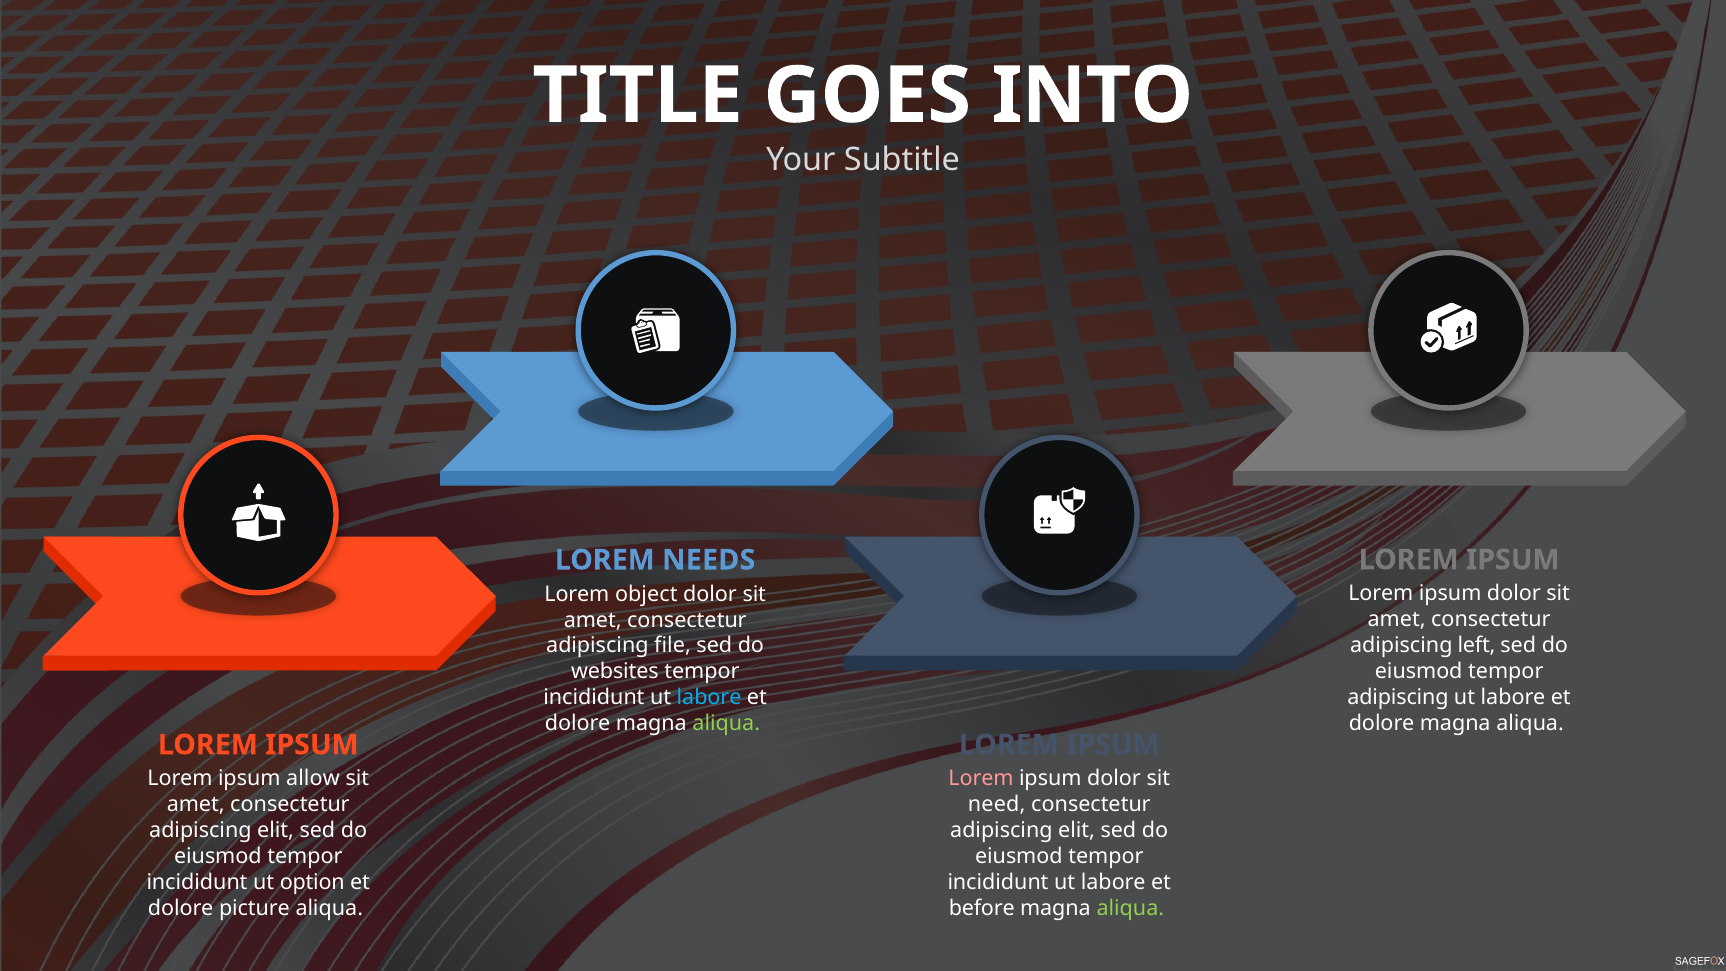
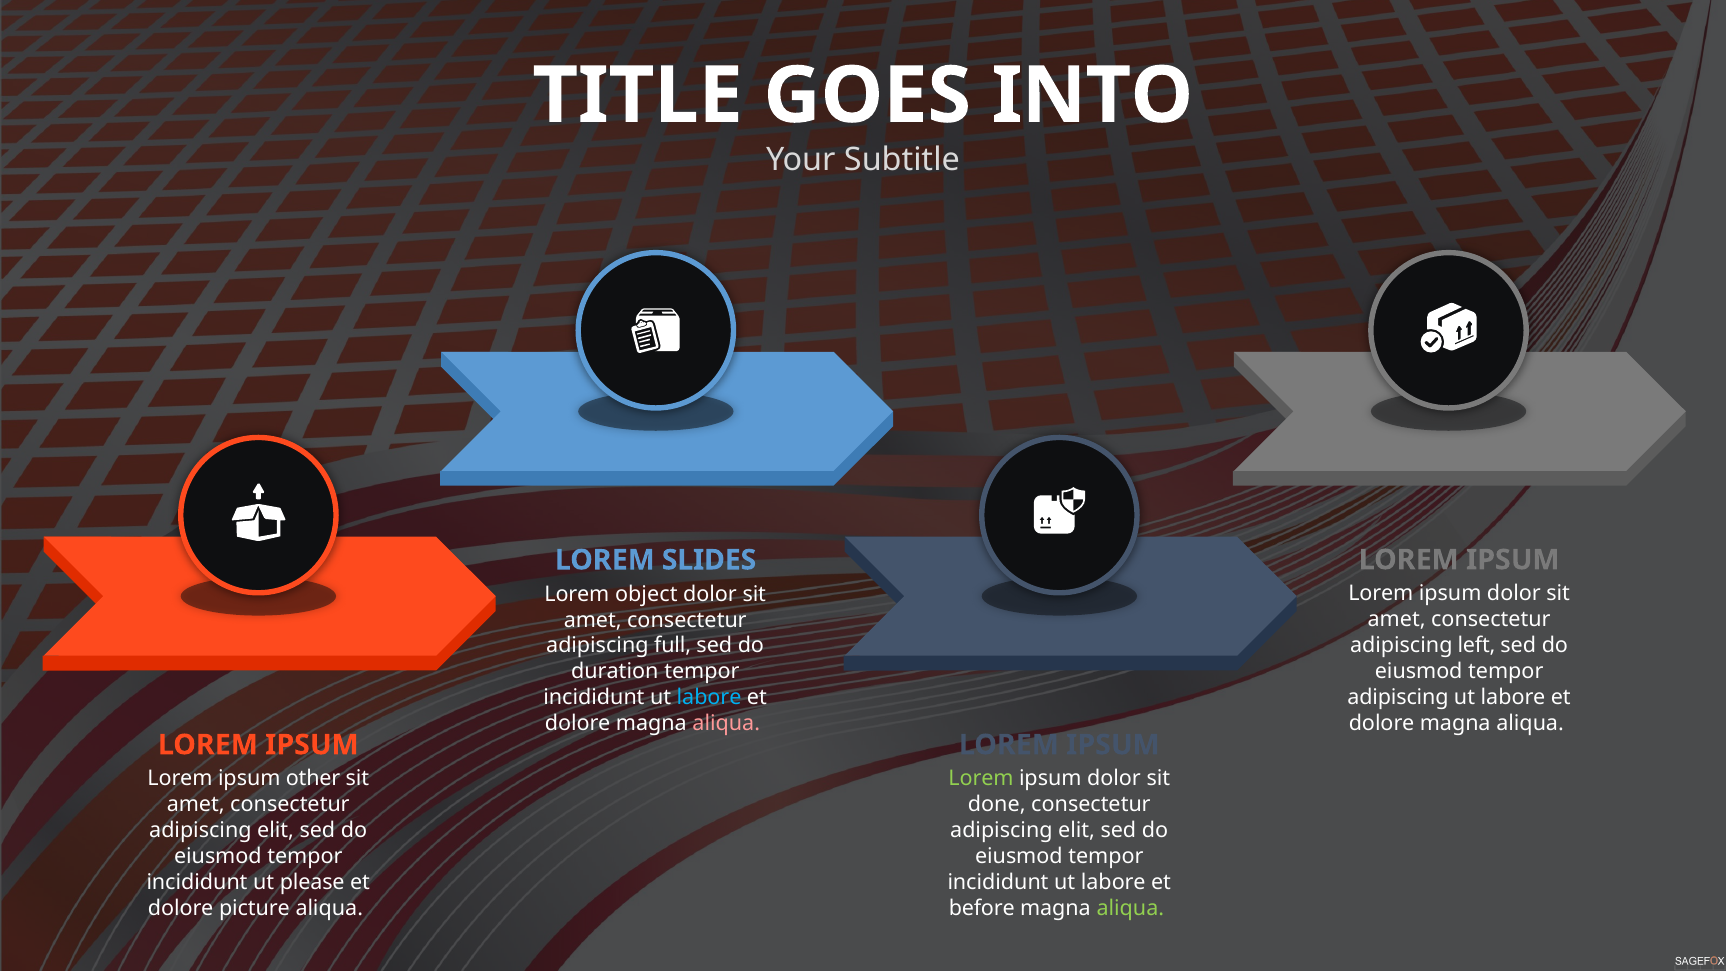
NEEDS: NEEDS -> SLIDES (709, 560)
file: file -> full (673, 646)
websites: websites -> duration (615, 672)
aliqua colour: light green -> pink (726, 723)
allow: allow -> other (313, 779)
Lorem colour: pink -> light green (981, 779)
need: need -> done (997, 805)
option: option -> please (312, 882)
